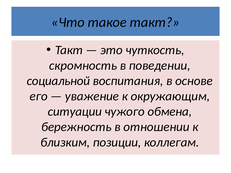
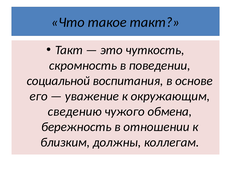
ситуации: ситуации -> сведению (75, 112)
позиции: позиции -> должны (117, 142)
